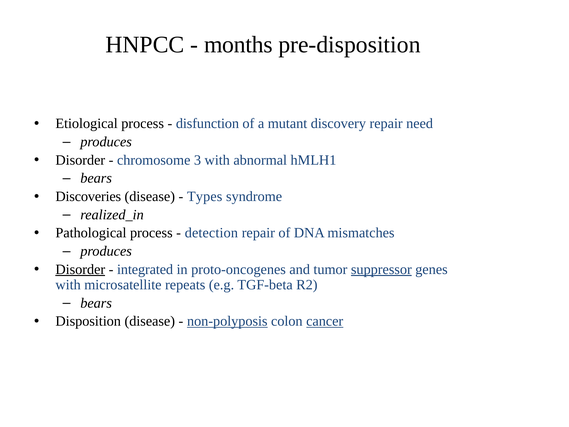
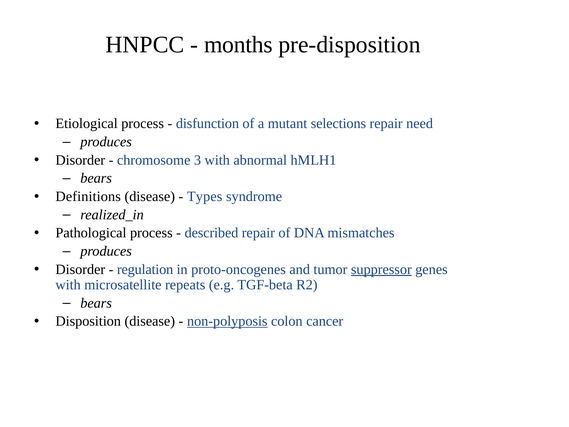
discovery: discovery -> selections (338, 124)
Discoveries: Discoveries -> Definitions (88, 196)
detection: detection -> described (211, 233)
Disorder underline: present -> none (80, 269)
integrated: integrated -> regulation (145, 269)
cancer underline: present -> none (325, 321)
